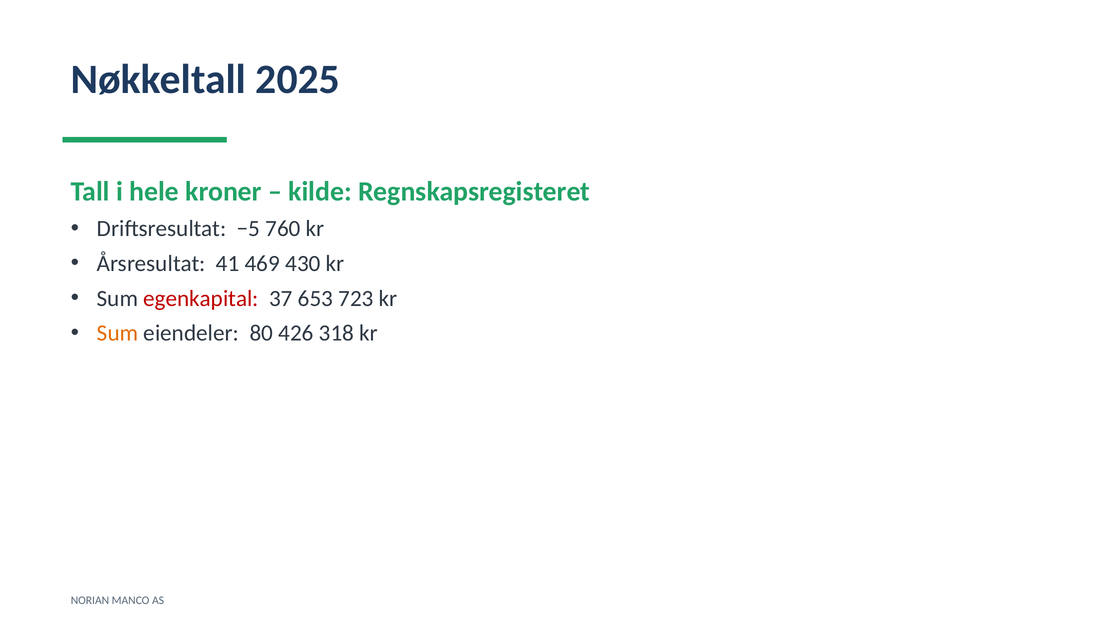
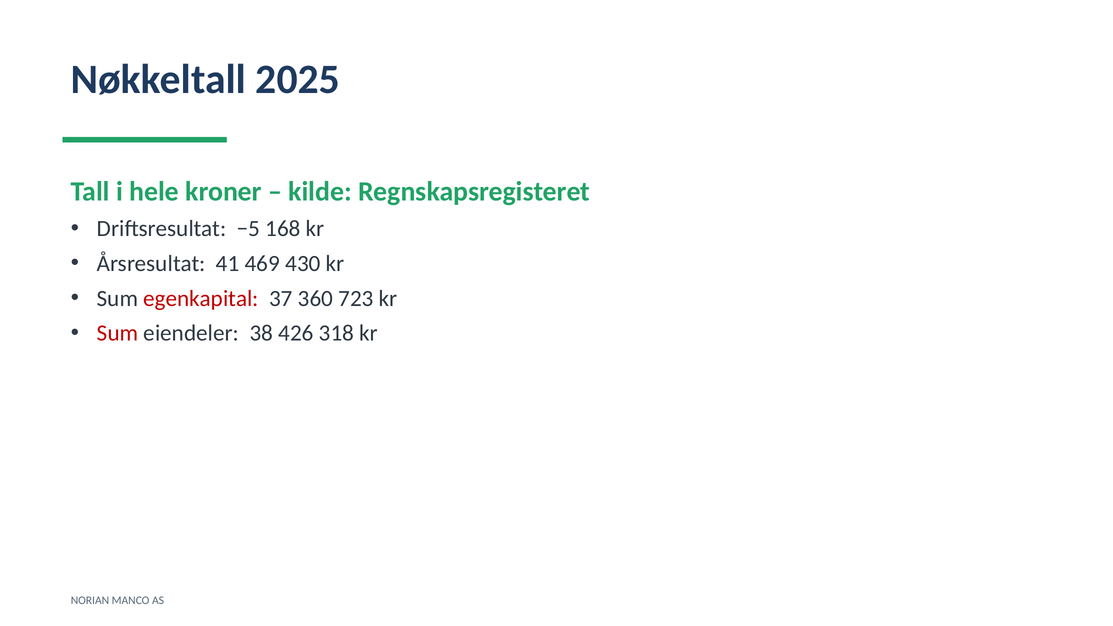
760: 760 -> 168 (283, 229)
653: 653 -> 360 (315, 298)
Sum colour: orange -> red (118, 333)
80: 80 -> 38 (261, 333)
